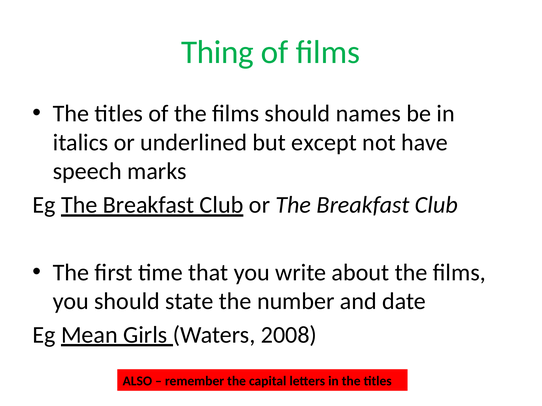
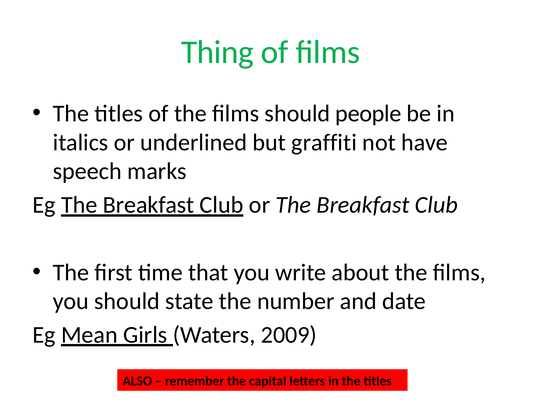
names: names -> people (368, 114)
except: except -> graffiti (324, 143)
2008: 2008 -> 2009 (289, 335)
